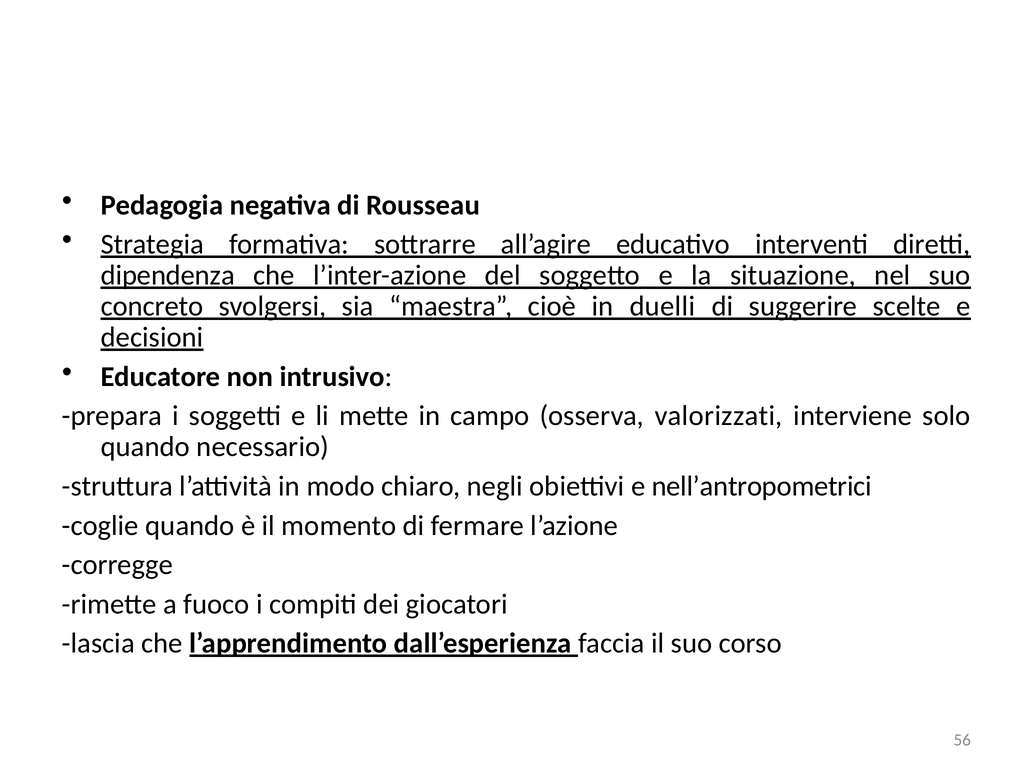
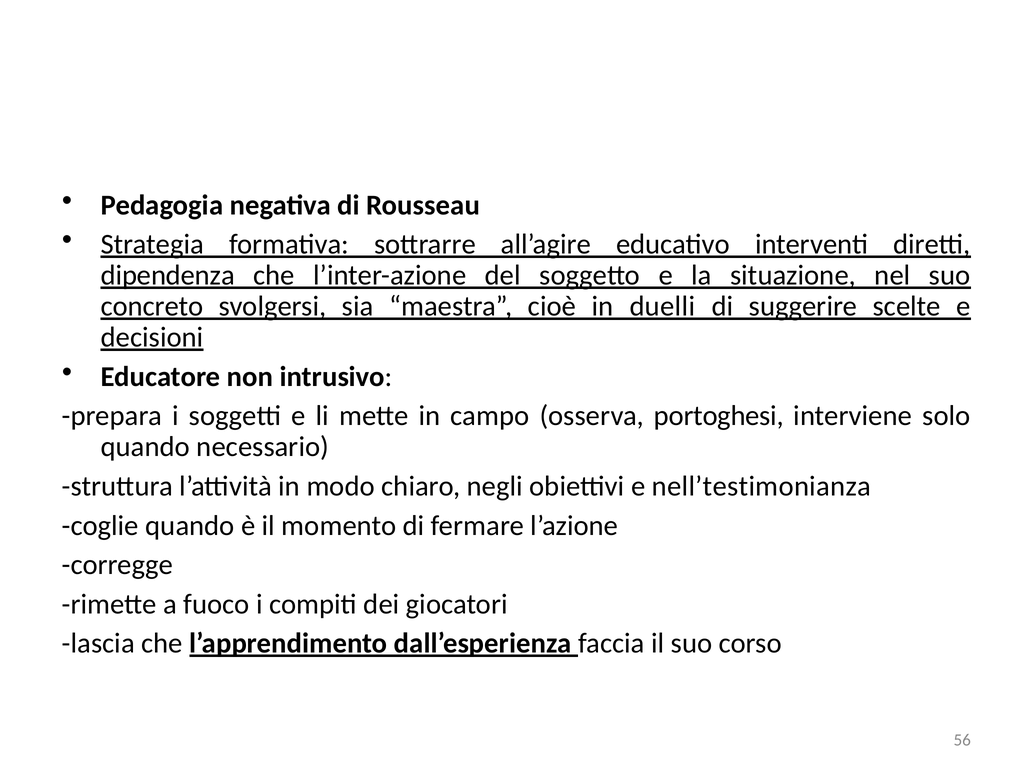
valorizzati: valorizzati -> portoghesi (719, 416)
nell’antropometrici: nell’antropometrici -> nell’testimonianza (761, 486)
